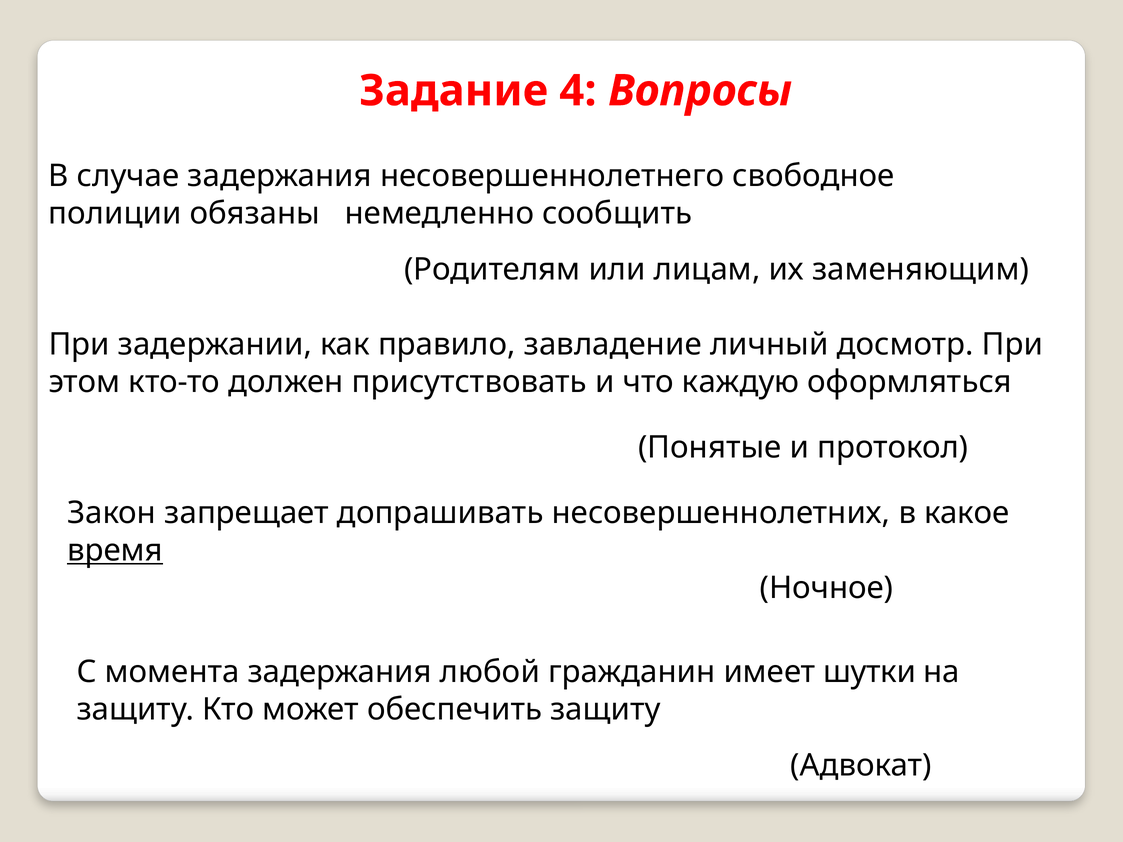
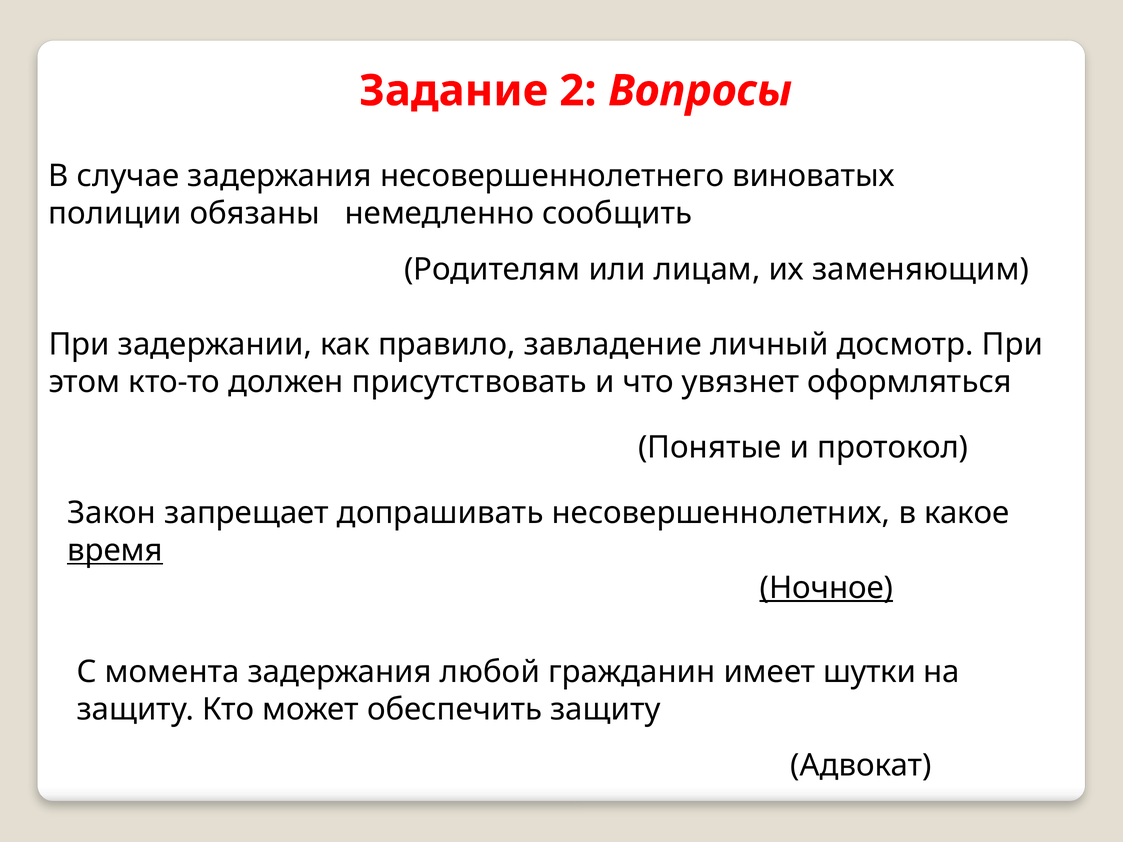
4: 4 -> 2 (578, 91)
свободное: свободное -> виноватых (814, 176)
каждую: каждую -> увязнет (741, 382)
Ночное underline: none -> present (826, 588)
